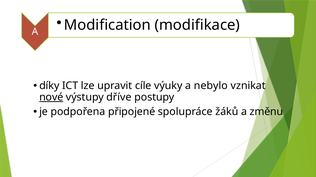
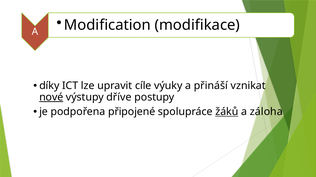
nebylo: nebylo -> přináší (211, 86)
žáků underline: none -> present (227, 112)
změnu: změnu -> záloha (266, 112)
